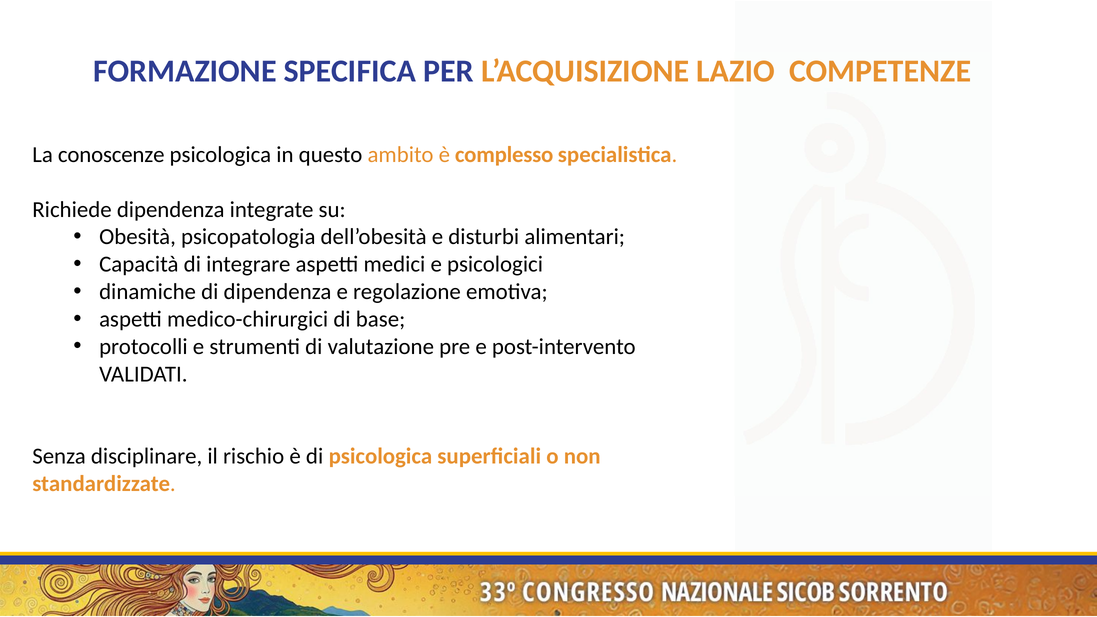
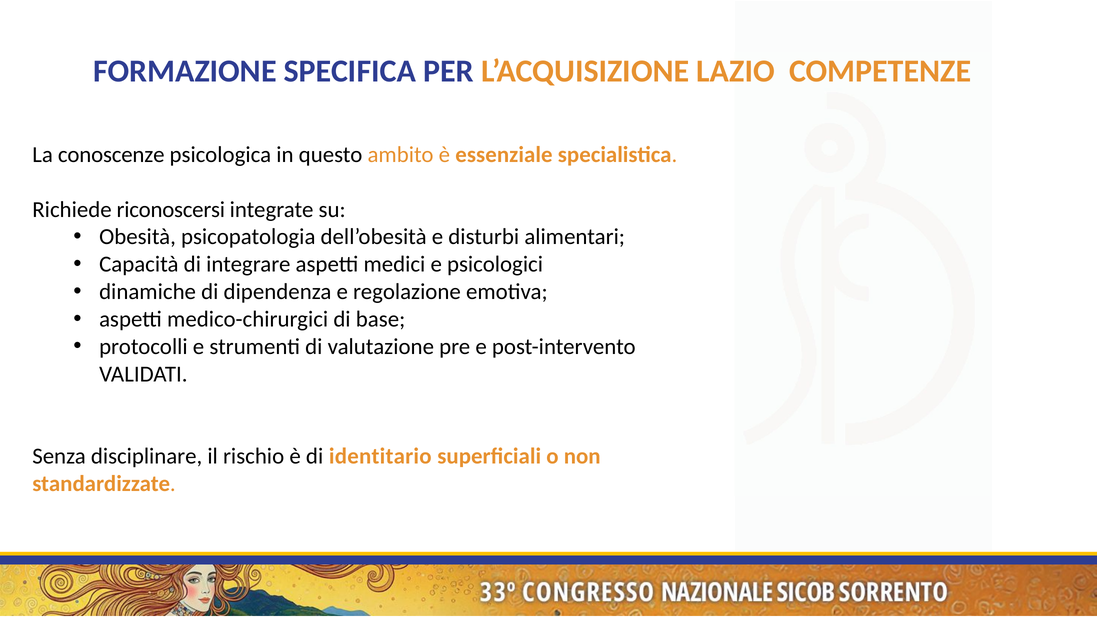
complesso: complesso -> essenziale (504, 155)
Richiede dipendenza: dipendenza -> riconoscersi (171, 210)
di psicologica: psicologica -> identitario (380, 456)
